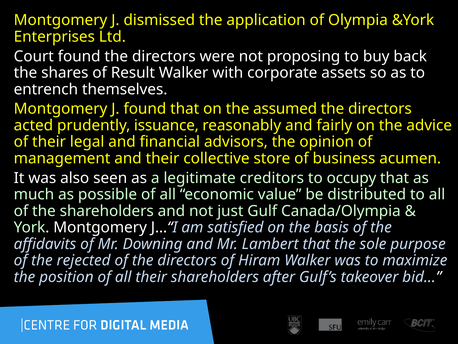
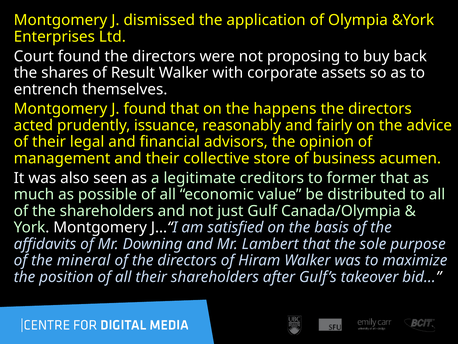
assumed: assumed -> happens (285, 109)
occupy: occupy -> former (351, 178)
rejected: rejected -> mineral (84, 260)
